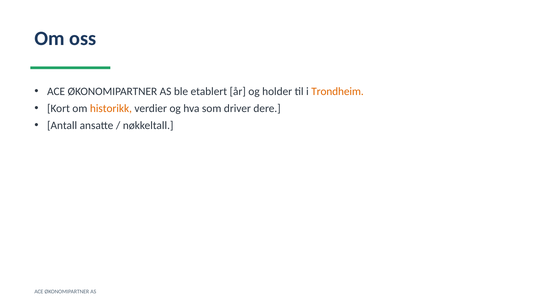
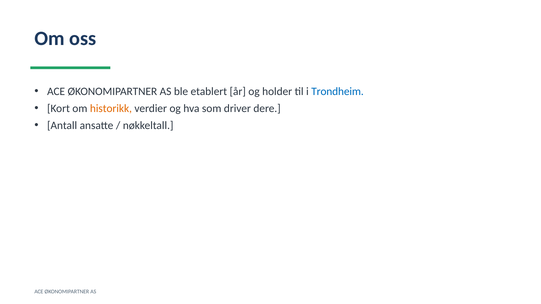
Trondheim colour: orange -> blue (337, 92)
